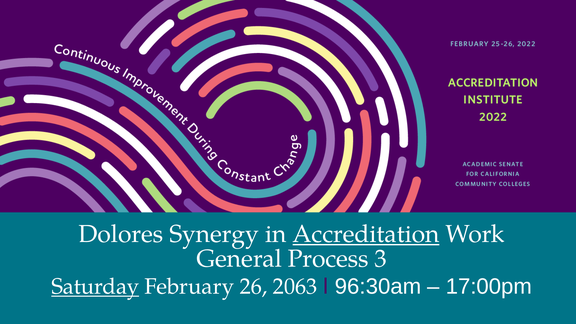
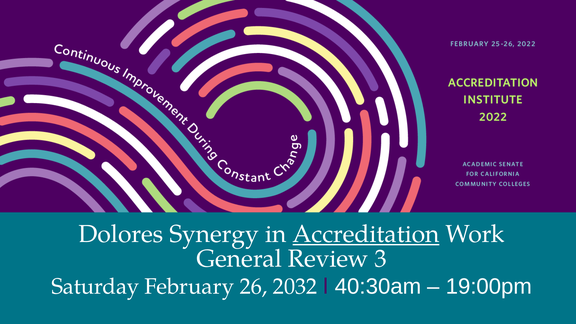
Process: Process -> Review (328, 259)
Saturday underline: present -> none (95, 287)
2063: 2063 -> 2032 (295, 287)
96:30am: 96:30am -> 40:30am (378, 287)
17:00pm: 17:00pm -> 19:00pm (489, 287)
